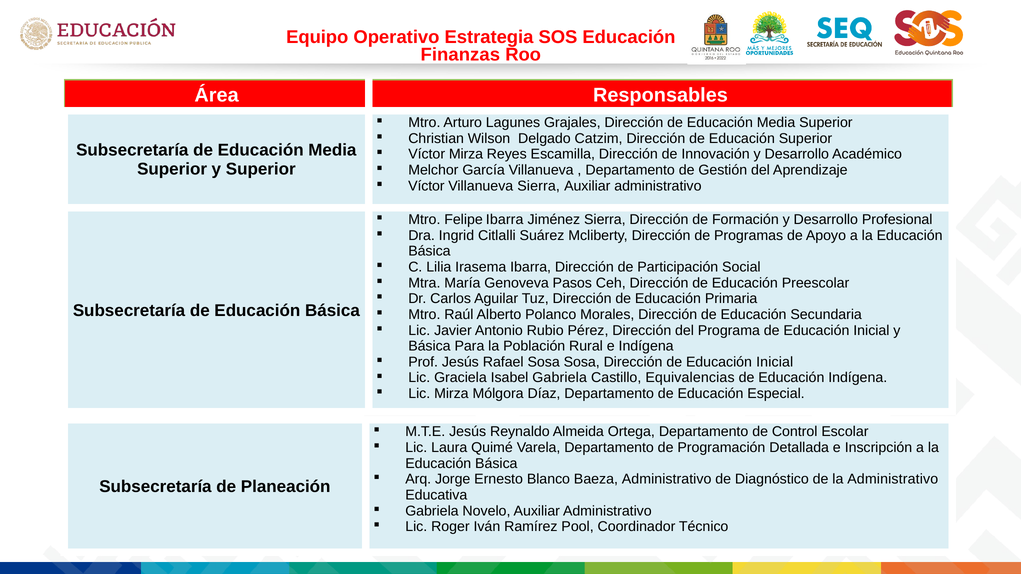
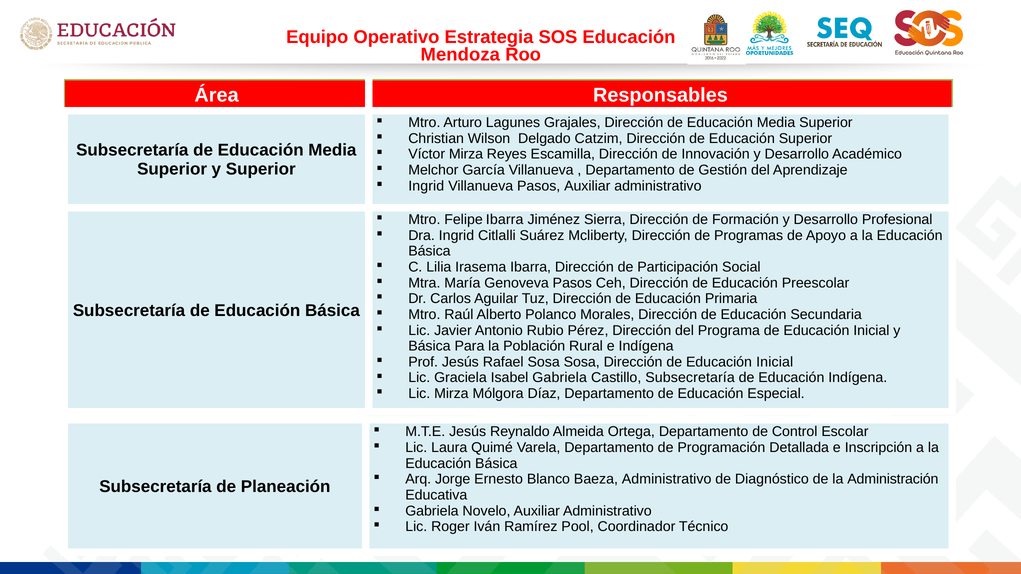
Finanzas: Finanzas -> Mendoza (460, 55)
Víctor: Víctor -> Ingrid (426, 186)
Villanueva Sierra: Sierra -> Pasos (539, 186)
Castillo Equivalencias: Equivalencias -> Subsecretaría (690, 378)
la Administrativo: Administrativo -> Administración (893, 479)
